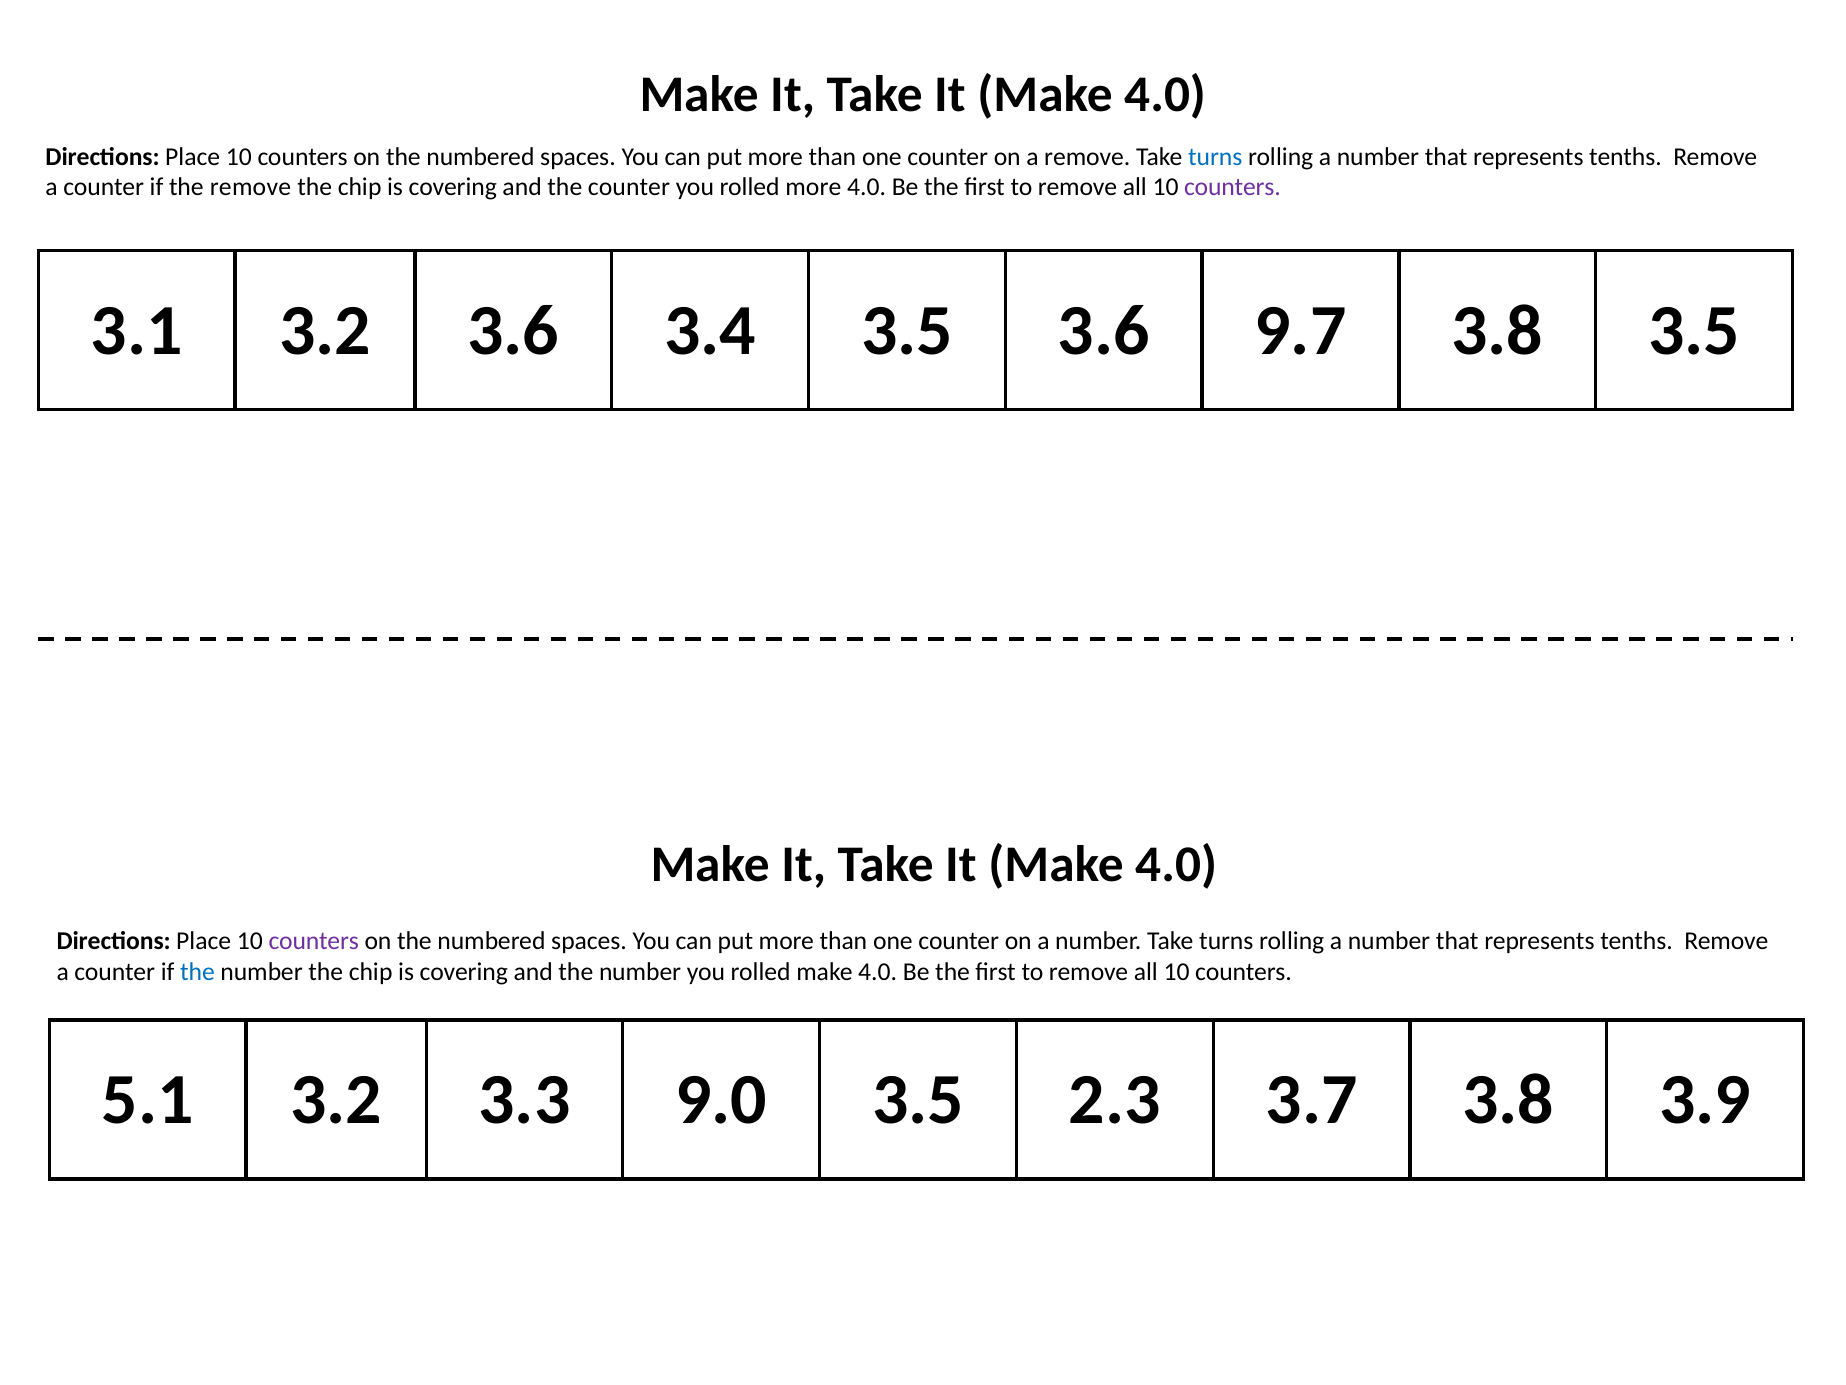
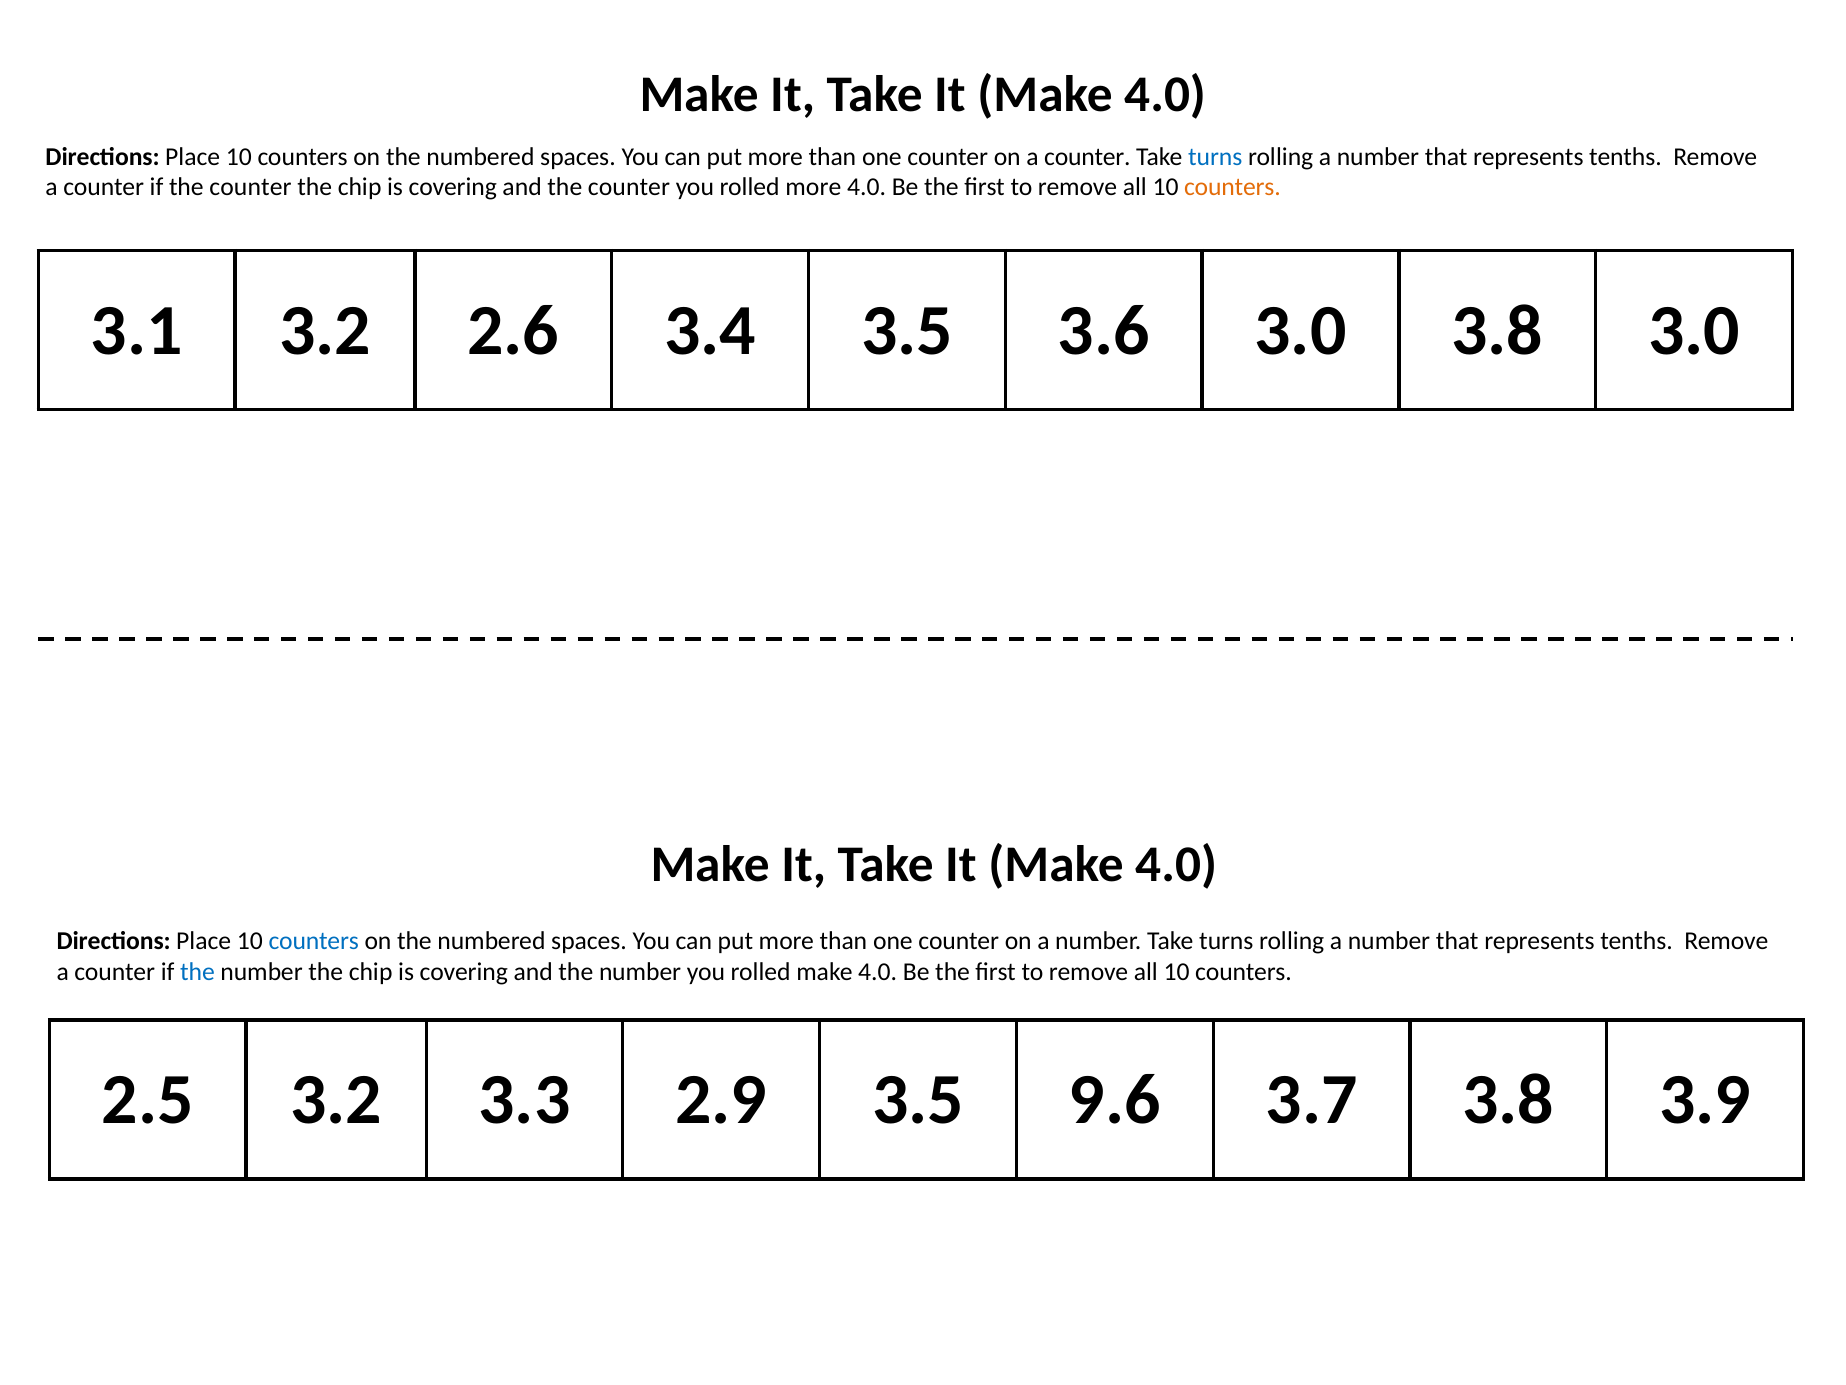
on a remove: remove -> counter (1087, 157)
if the remove: remove -> counter (251, 187)
counters colour: purple -> orange (1232, 187)
3.2 3.6: 3.6 -> 2.6 (513, 331)
3.6 9.7: 9.7 -> 3.0 (1300, 331)
3.8 3.5: 3.5 -> 3.0 (1694, 331)
counters colour: purple -> blue (314, 941)
5.1: 5.1 -> 2.5 (148, 1100)
9.0: 9.0 -> 2.9 (721, 1100)
2.3: 2.3 -> 9.6 (1115, 1100)
